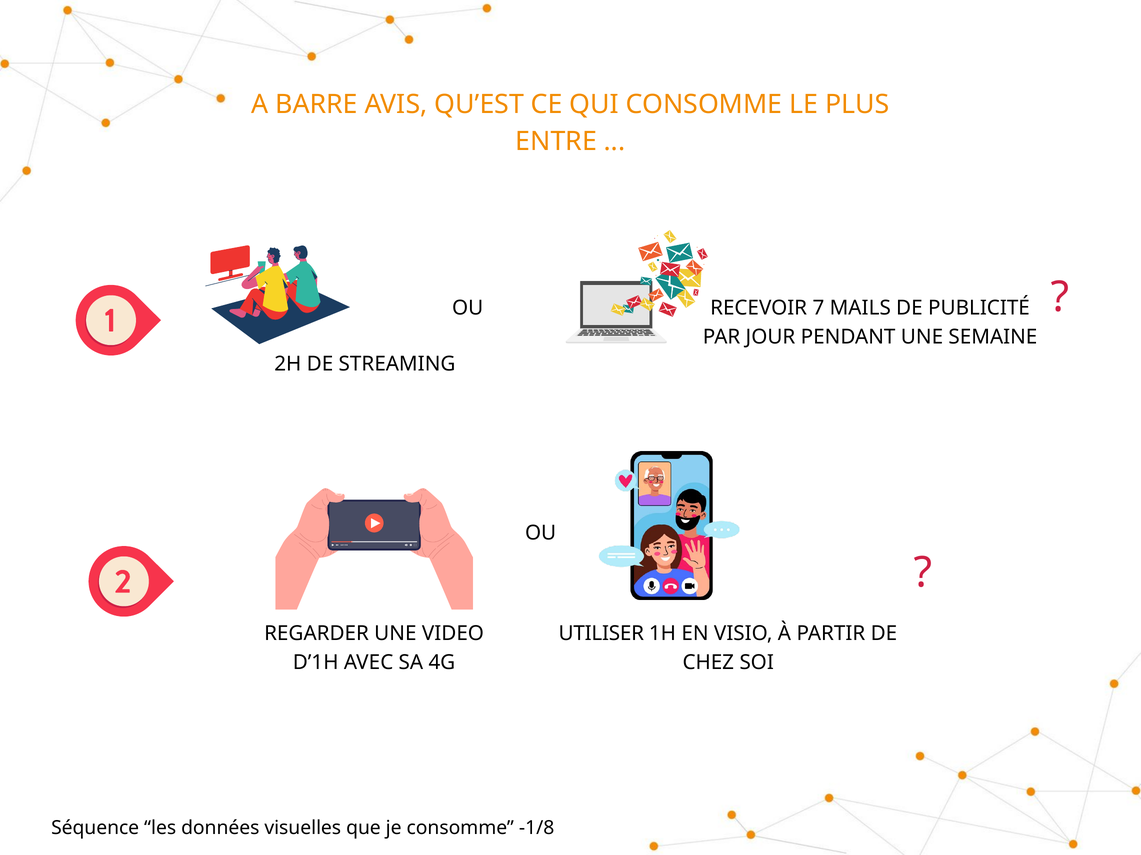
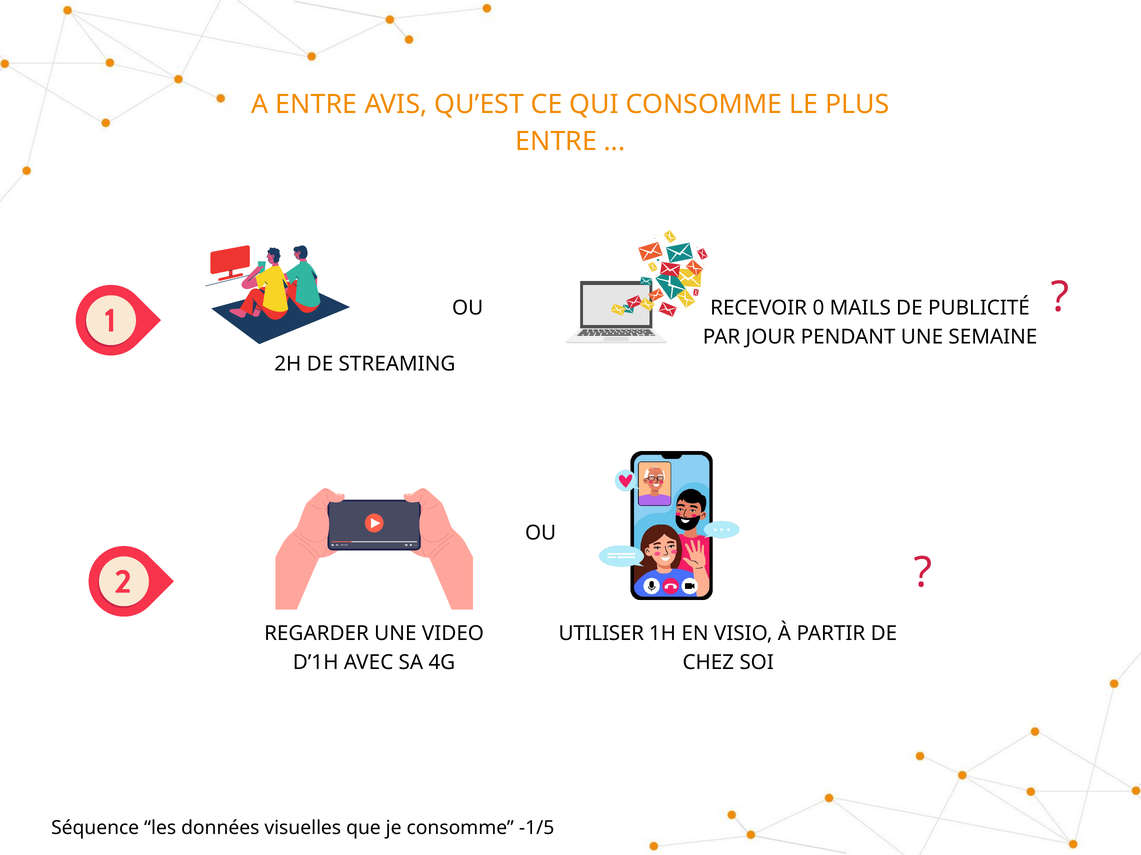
A BARRE: BARRE -> ENTRE (316, 104)
7: 7 -> 0 (818, 308)
-1/8: -1/8 -> -1/5 (537, 828)
